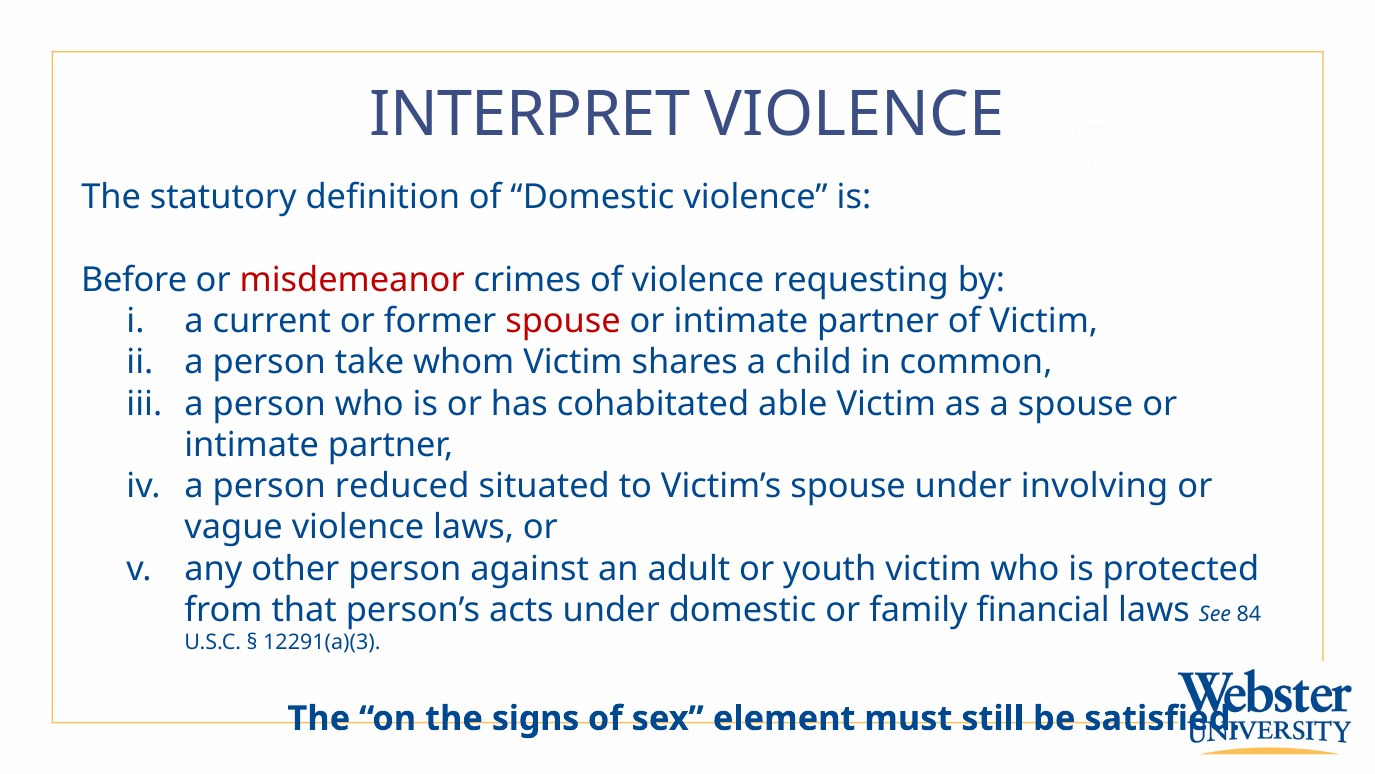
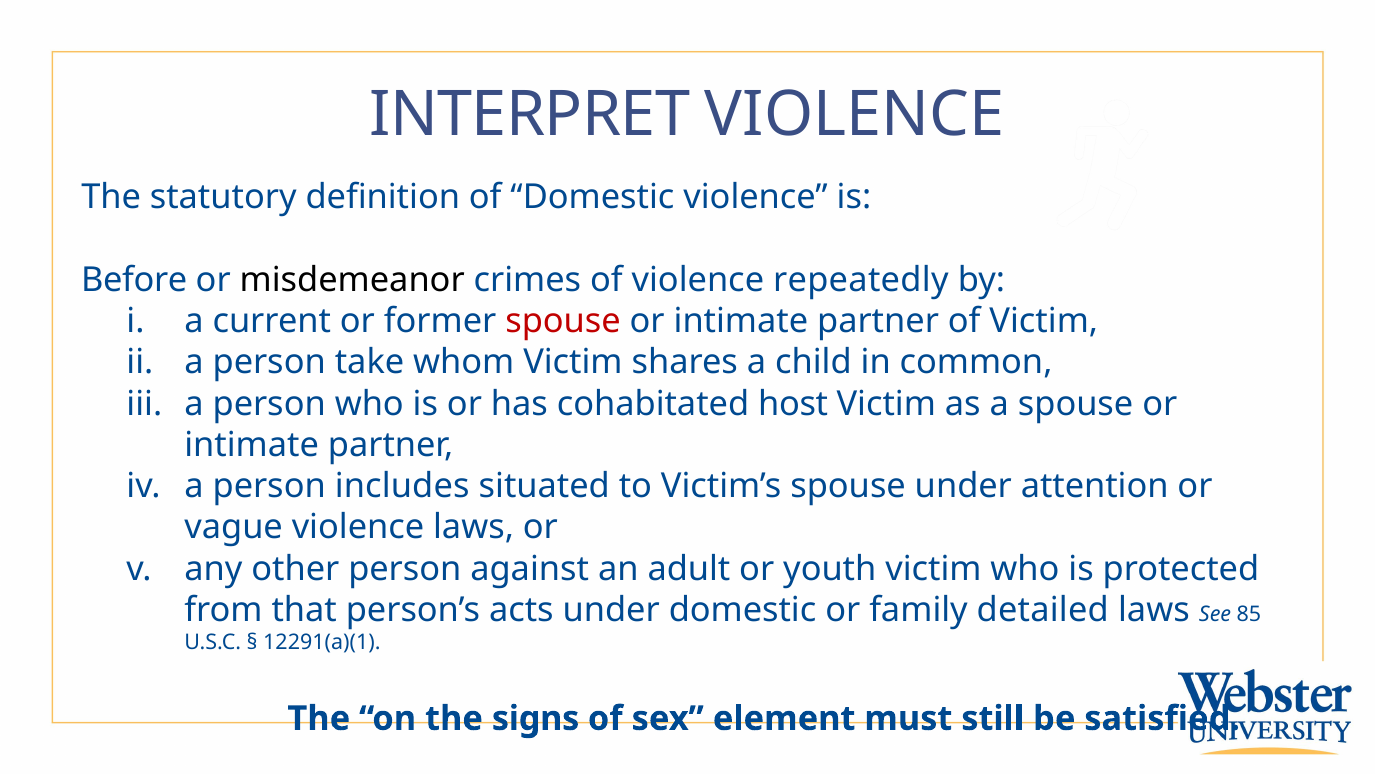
misdemeanor colour: red -> black (352, 280)
requesting: requesting -> repeatedly (861, 280)
able: able -> host (793, 404)
reduced: reduced -> includes (402, 486)
involving: involving -> attention (1095, 486)
financial: financial -> detailed (1043, 610)
84: 84 -> 85 (1249, 614)
12291(a)(3: 12291(a)(3 -> 12291(a)(1 (322, 642)
